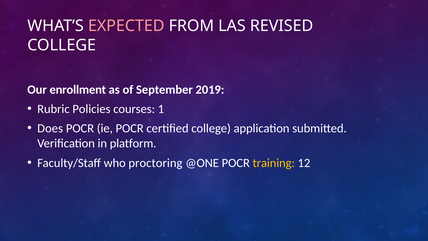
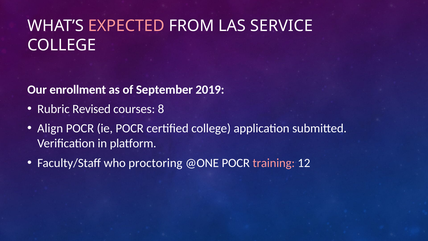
REVISED: REVISED -> SERVICE (281, 26)
Policies: Policies -> Revised (92, 109)
1: 1 -> 8 (161, 109)
Does: Does -> Align (50, 128)
training colour: yellow -> pink (274, 163)
